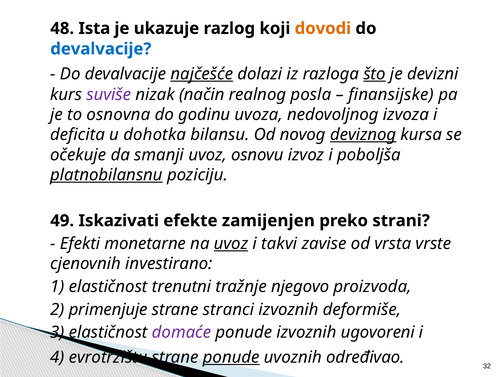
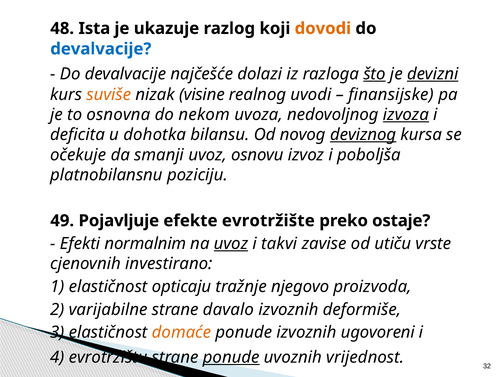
najčešće underline: present -> none (202, 74)
devizni underline: none -> present (433, 74)
suviše colour: purple -> orange (109, 95)
način: način -> visine (202, 95)
posla: posla -> uvodi (311, 95)
godinu: godinu -> nekom (204, 115)
izvoza underline: none -> present (406, 115)
platnobilansnu underline: present -> none (106, 175)
Iskazivati: Iskazivati -> Pojavljuje (119, 221)
zamijenjen: zamijenjen -> evrotržište (268, 221)
strani: strani -> ostaje (401, 221)
monetarne: monetarne -> normalnim (145, 244)
vrsta: vrsta -> utiču (393, 244)
trenutni: trenutni -> opticaju (182, 287)
primenjuje: primenjuje -> varijabilne (108, 310)
stranci: stranci -> davalo (229, 310)
domaće colour: purple -> orange (182, 333)
određivao: određivao -> vrijednost (365, 358)
